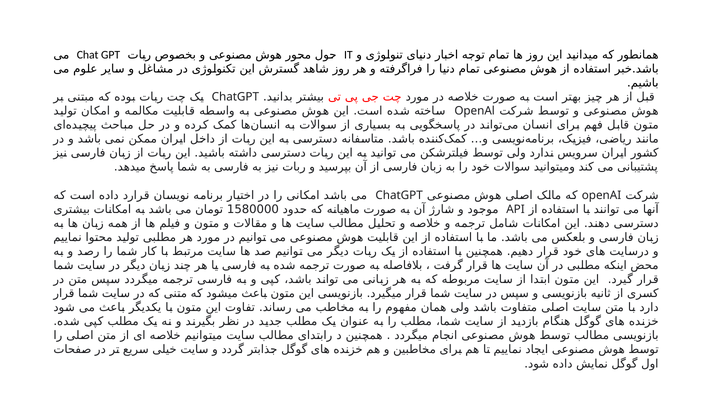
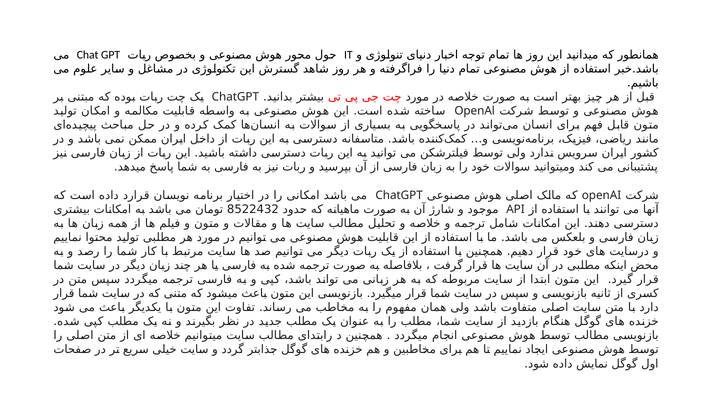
1580000: 1580000 -> 8522432 (253, 209)
